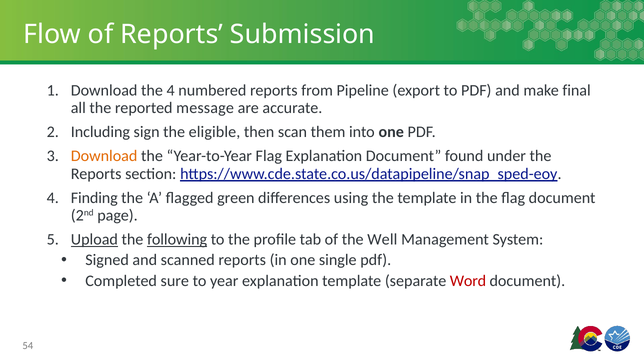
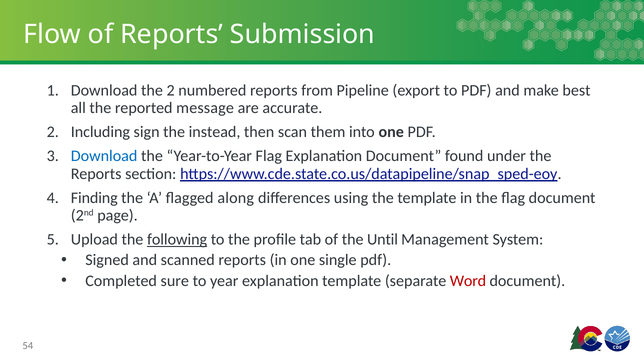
the 4: 4 -> 2 (171, 91)
final: final -> best (577, 91)
eligible: eligible -> instead (215, 132)
Download colour: orange -> blue (104, 156)
green: green -> along (236, 198)
Upload underline: present -> none (94, 240)
Well: Well -> Until (383, 240)
